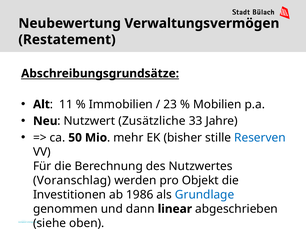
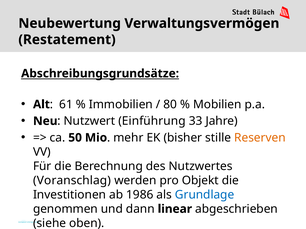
11: 11 -> 61 (66, 105)
23: 23 -> 80 (170, 105)
Zusätzliche: Zusätzliche -> Einführung (152, 121)
Reserven colour: blue -> orange (260, 138)
